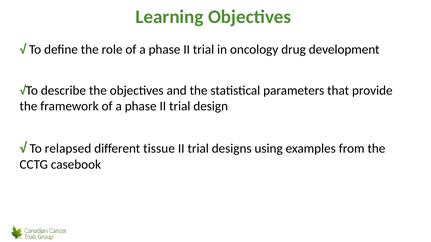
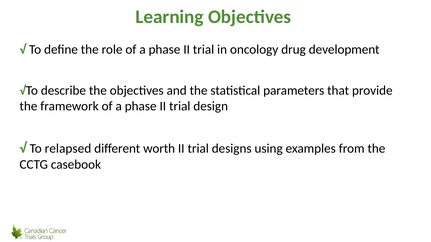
tissue: tissue -> worth (159, 149)
